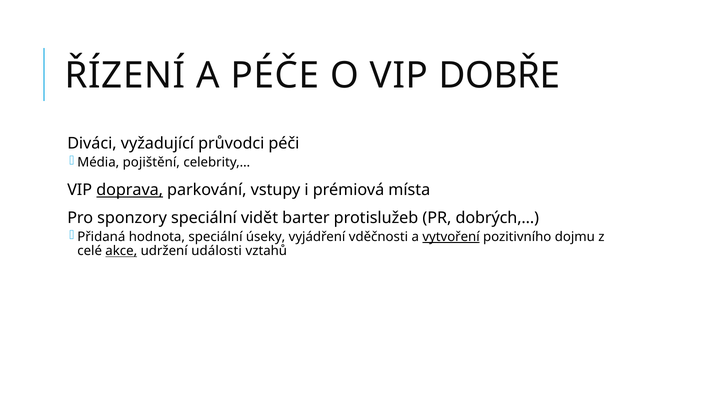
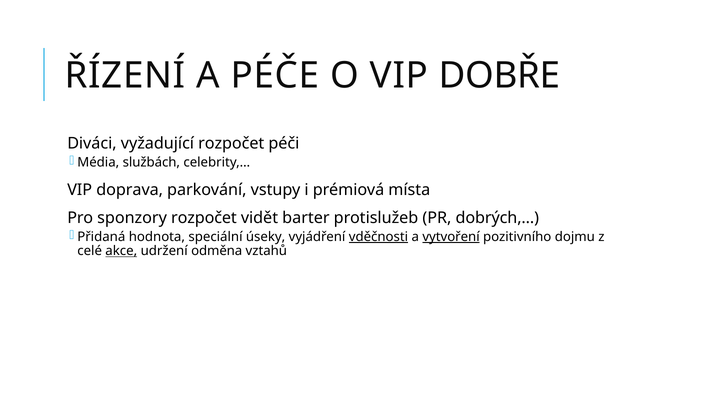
vyžadující průvodci: průvodci -> rozpočet (231, 144)
pojištění: pojištění -> službách (151, 163)
doprava underline: present -> none (130, 190)
sponzory speciální: speciální -> rozpočet (204, 218)
vděčnosti underline: none -> present (378, 237)
události: události -> odměna (217, 251)
